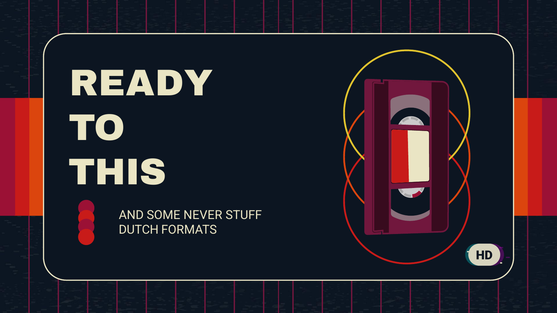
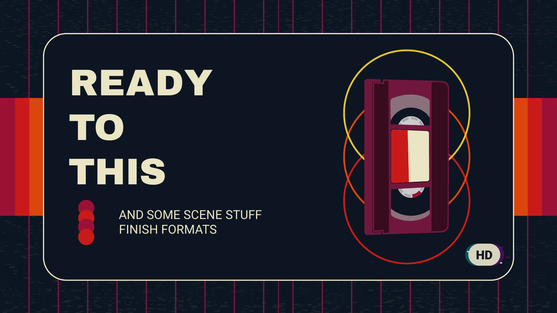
NEVER: NEVER -> SCENE (203, 215)
DUTCH: DUTCH -> FINISH (139, 230)
